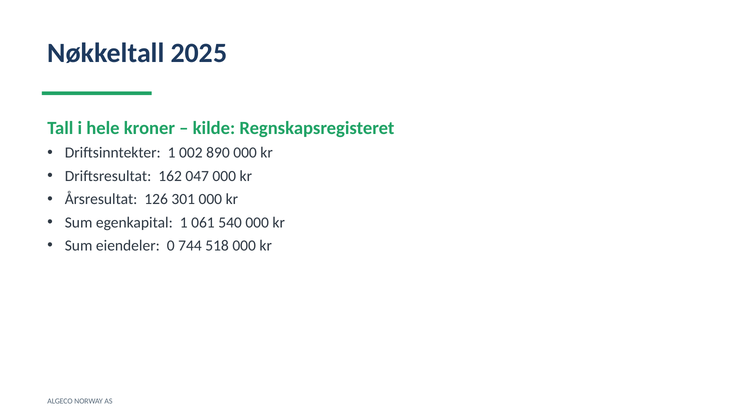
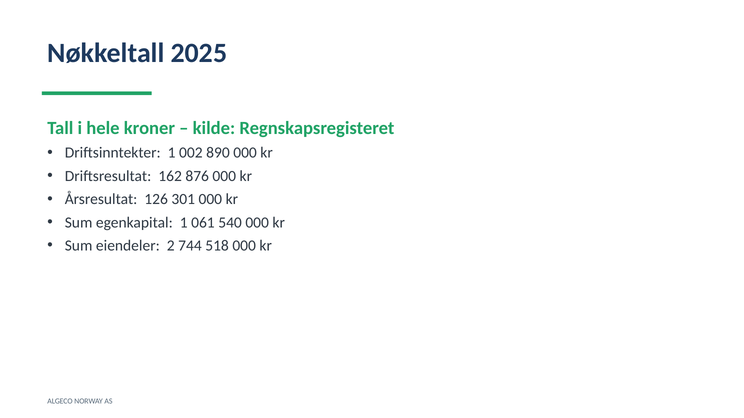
047: 047 -> 876 (197, 176)
0: 0 -> 2 (171, 246)
